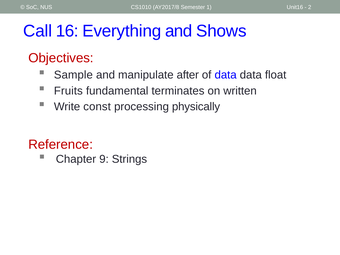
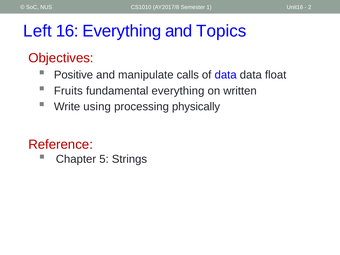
Call: Call -> Left (38, 31)
Shows: Shows -> Topics (221, 31)
Sample: Sample -> Positive (73, 75)
after: after -> calls (188, 75)
fundamental terminates: terminates -> everything (178, 91)
const: const -> using (97, 107)
9: 9 -> 5 (104, 159)
